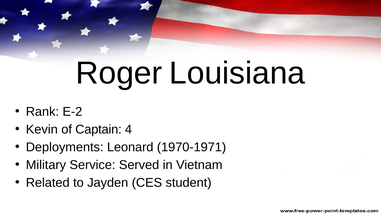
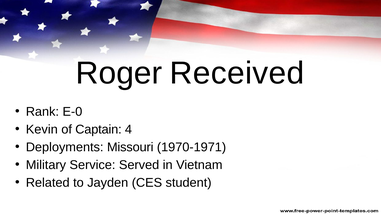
Louisiana: Louisiana -> Received (237, 73)
E-2: E-2 -> E-0 (72, 112)
Leonard: Leonard -> Missouri (130, 147)
